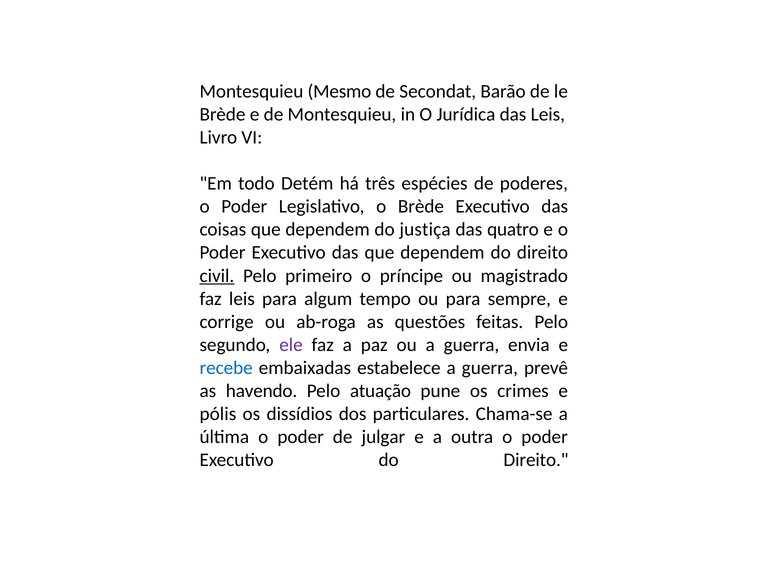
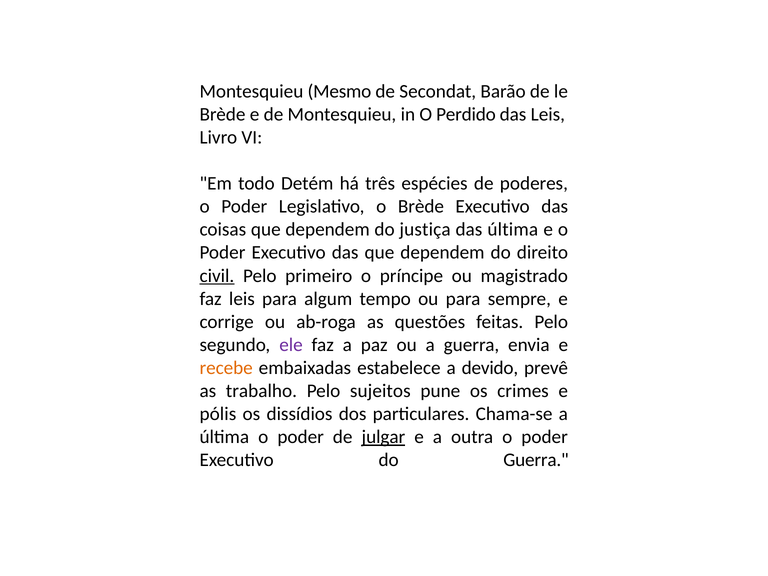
Jurídica: Jurídica -> Perdido (466, 114)
das quatro: quatro -> última (513, 230)
recebe colour: blue -> orange (226, 368)
estabelece a guerra: guerra -> devido (490, 368)
havendo: havendo -> trabalho (261, 391)
atuação: atuação -> sujeitos (380, 391)
julgar underline: none -> present (383, 437)
Executivo do Direito: Direito -> Guerra (536, 460)
